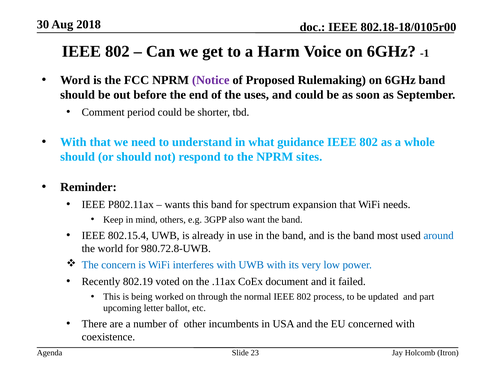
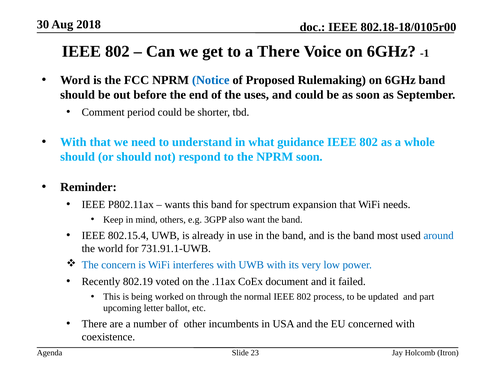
a Harm: Harm -> There (279, 52)
Notice colour: purple -> blue (211, 80)
NPRM sites: sites -> soon (309, 157)
980.72.8-UWB: 980.72.8-UWB -> 731.91.1-UWB (176, 249)
